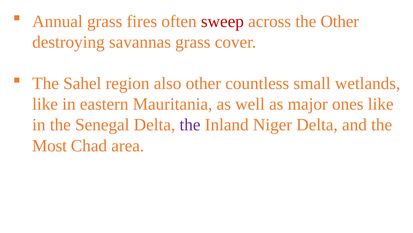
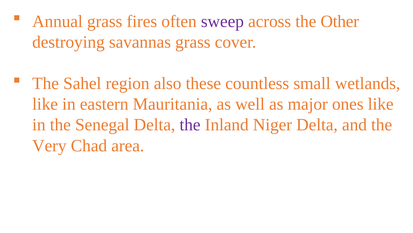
sweep colour: red -> purple (222, 21)
also other: other -> these (203, 83)
Most: Most -> Very (49, 145)
